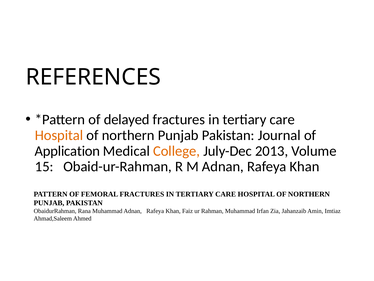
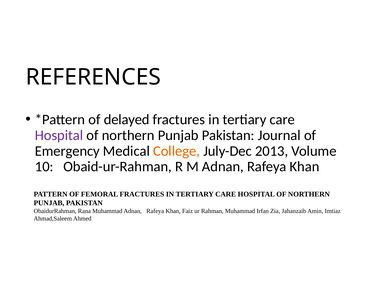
Hospital colour: orange -> purple (59, 135)
Application: Application -> Emergency (67, 151)
15: 15 -> 10 (44, 166)
